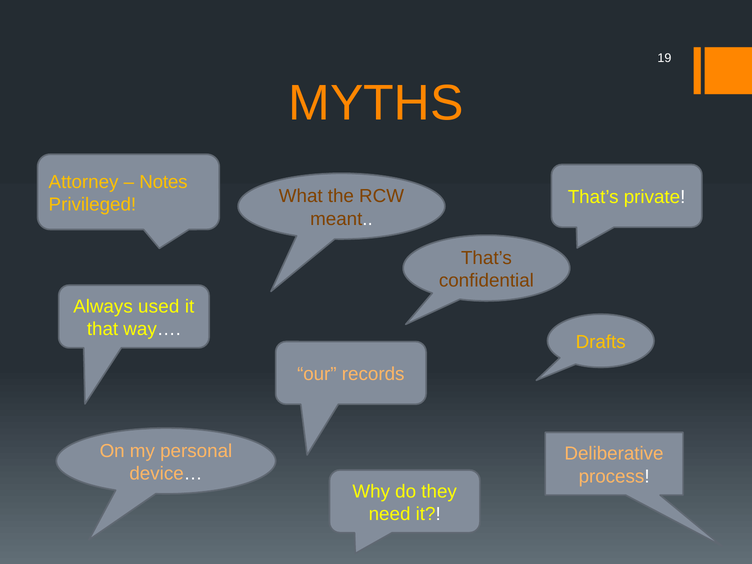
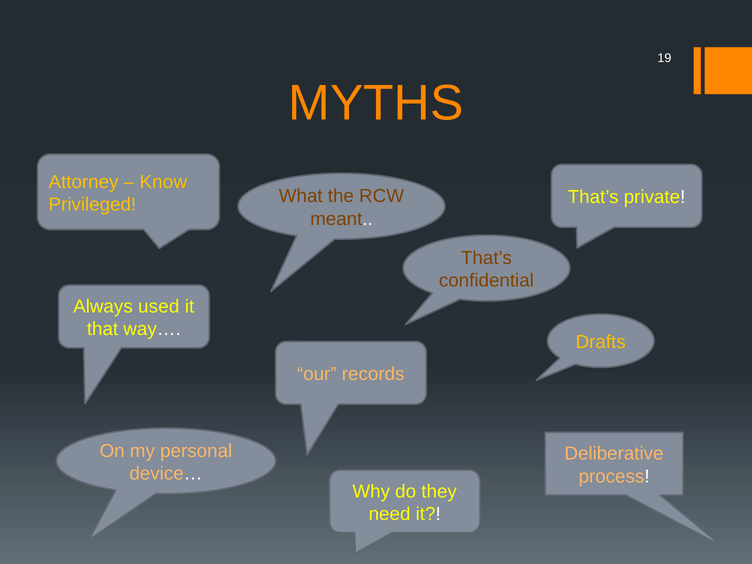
Notes: Notes -> Know (163, 182)
